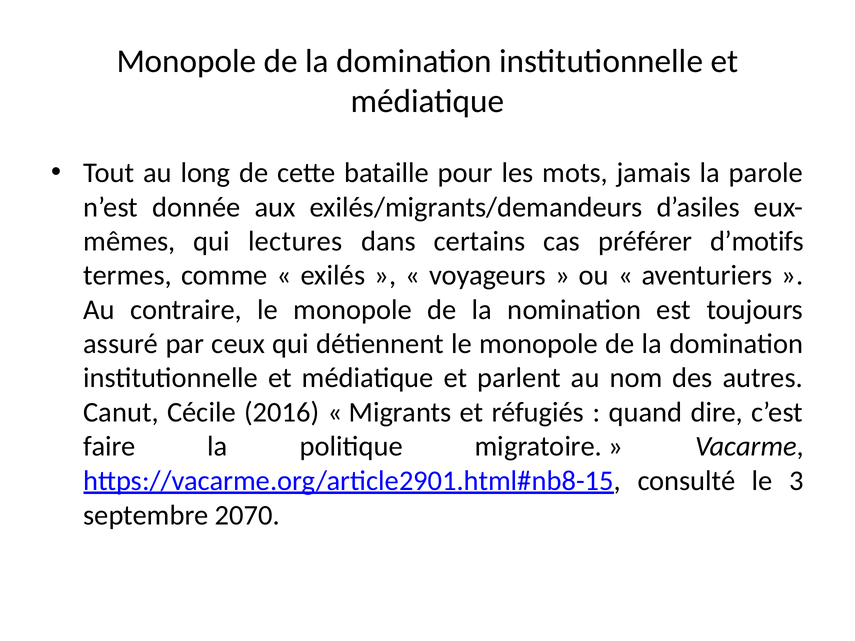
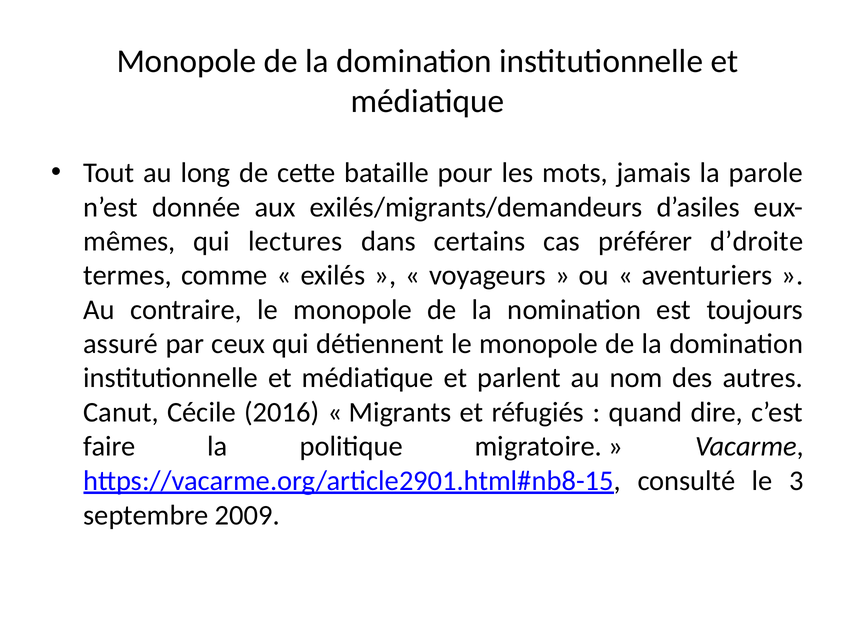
d’motifs: d’motifs -> d’droite (757, 241)
2070: 2070 -> 2009 (247, 516)
